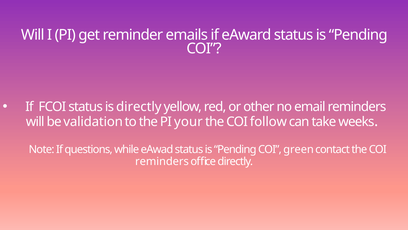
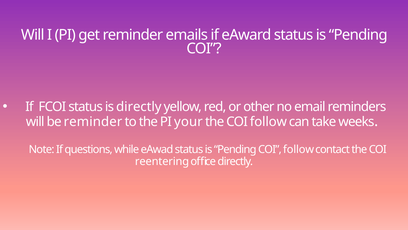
be validation: validation -> reminder (93, 121)
Pending COI green: green -> follow (299, 149)
reminders: reminders -> reentering (162, 161)
